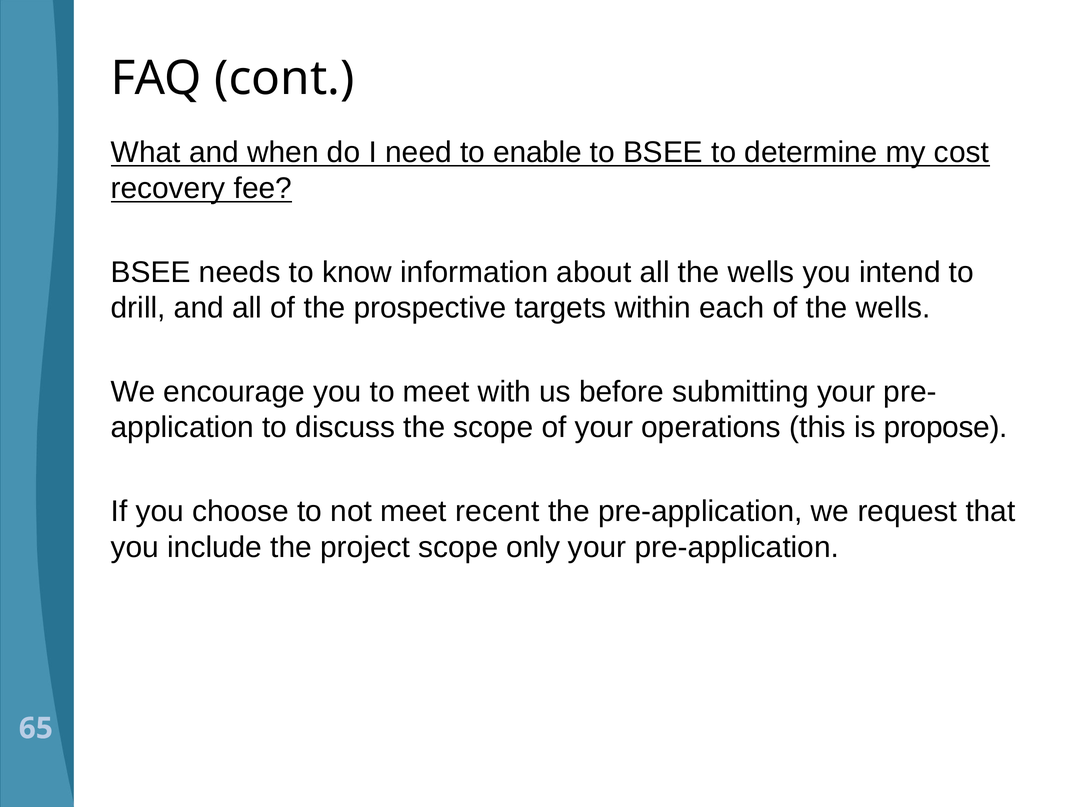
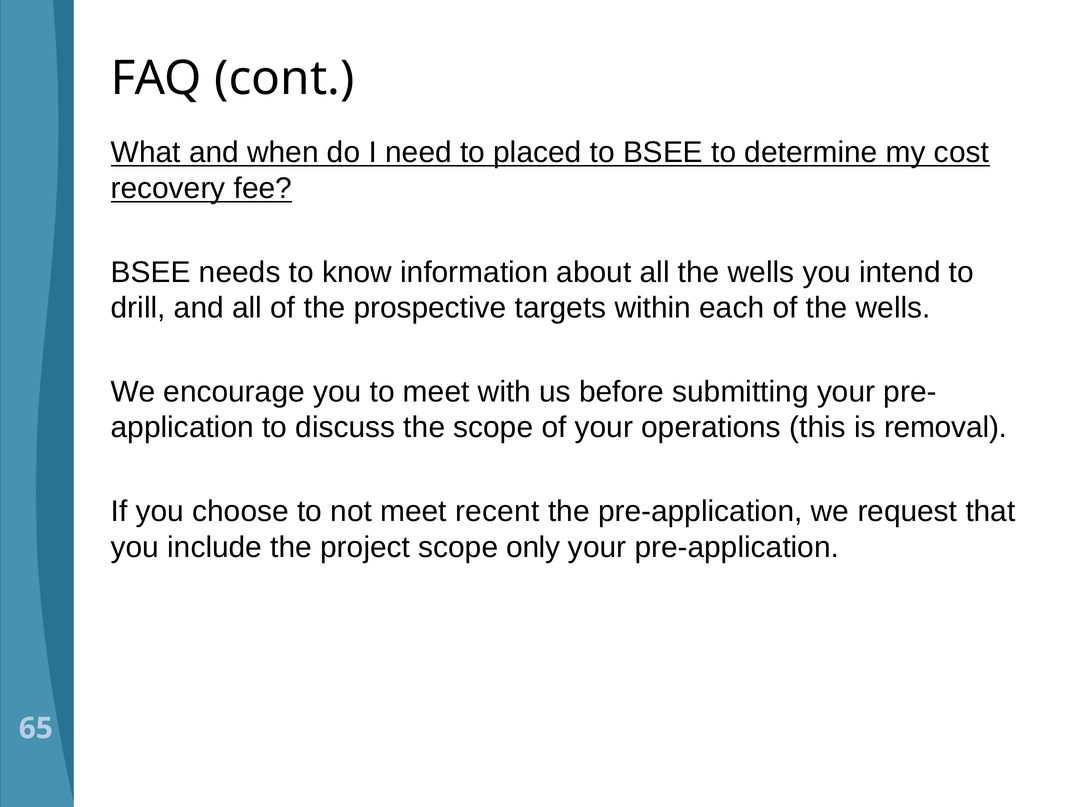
enable: enable -> placed (537, 153)
propose: propose -> removal (946, 428)
